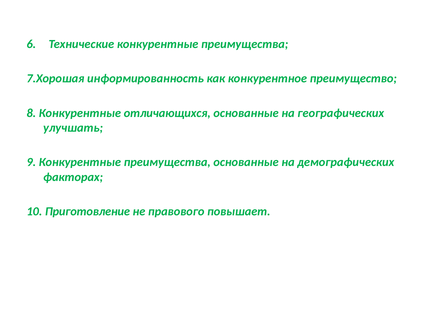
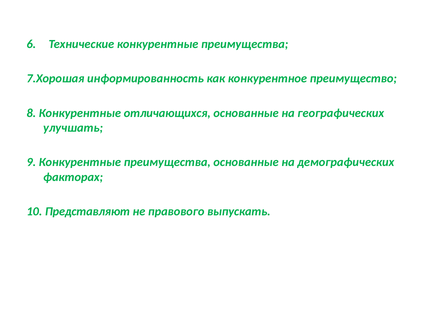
Приготовление: Приготовление -> Представляют (87, 211)
повышает: повышает -> выпускать (239, 211)
